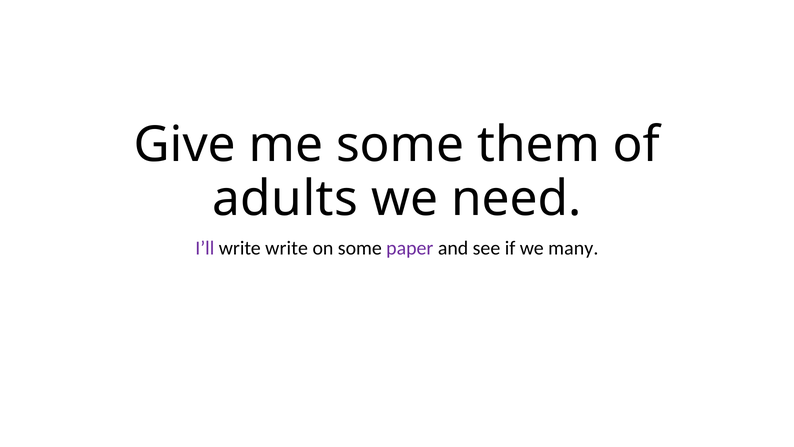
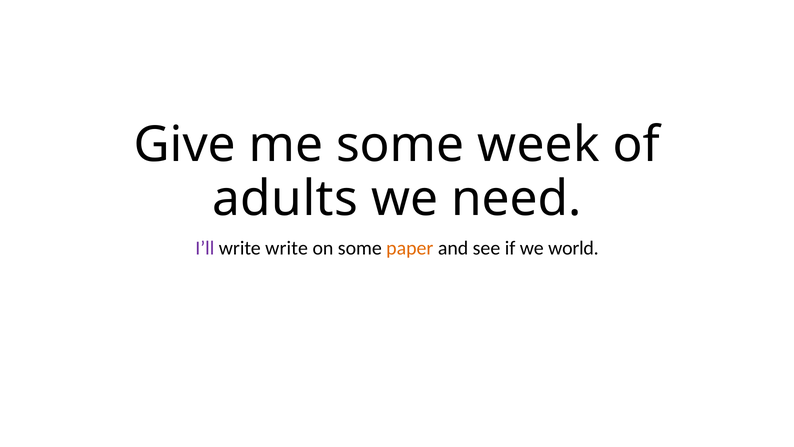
them: them -> week (538, 145)
paper colour: purple -> orange (410, 248)
many: many -> world (573, 248)
